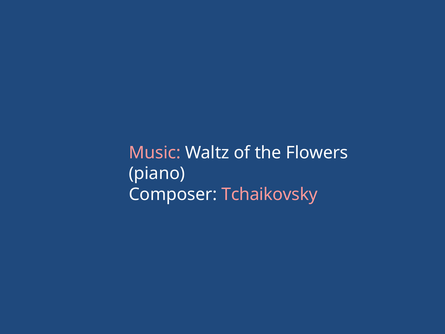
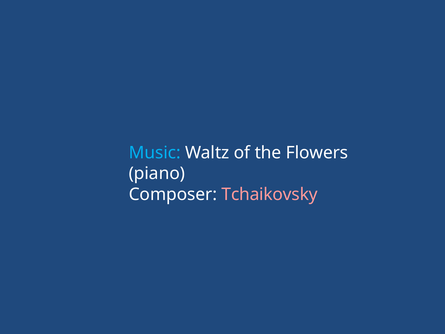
Music colour: pink -> light blue (155, 153)
